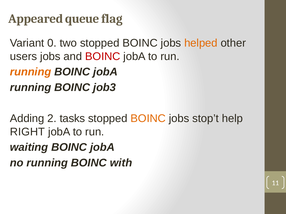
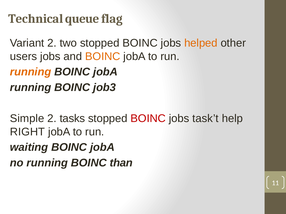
Appeared: Appeared -> Technical (36, 19)
Variant 0: 0 -> 2 (52, 43)
BOINC colour: red -> orange (103, 57)
Adding: Adding -> Simple (27, 119)
BOINC colour: orange -> red (148, 119)
stop’t: stop’t -> task’t (205, 119)
with: with -> than (121, 163)
